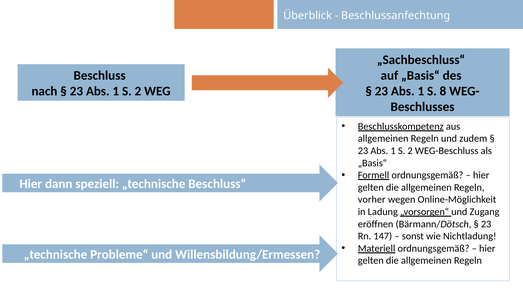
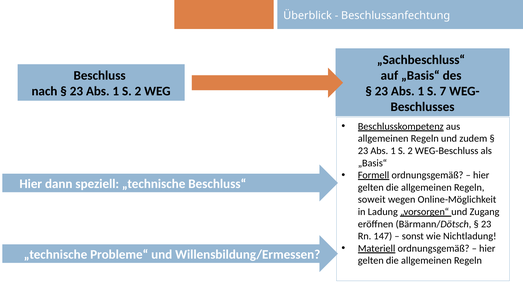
8: 8 -> 7 (443, 91)
vorher: vorher -> soweit (372, 200)
